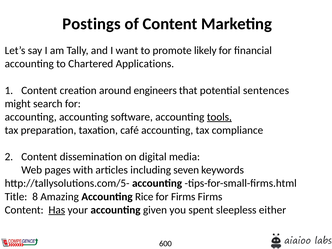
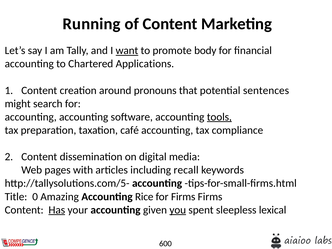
Postings: Postings -> Running (92, 24)
want underline: none -> present (127, 51)
likely: likely -> body (205, 51)
engineers: engineers -> pronouns (155, 90)
seven: seven -> recall (186, 170)
8: 8 -> 0 (35, 197)
you underline: none -> present (178, 210)
either: either -> lexical (273, 210)
